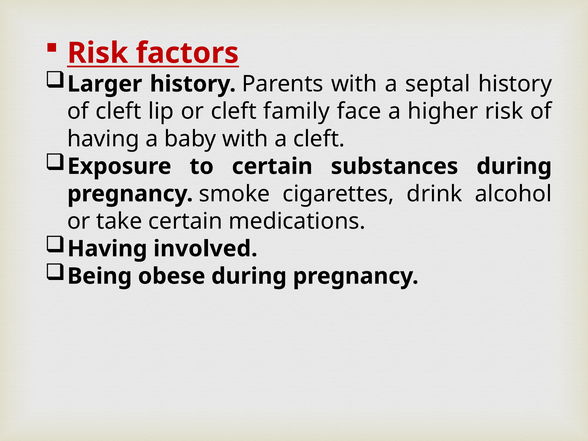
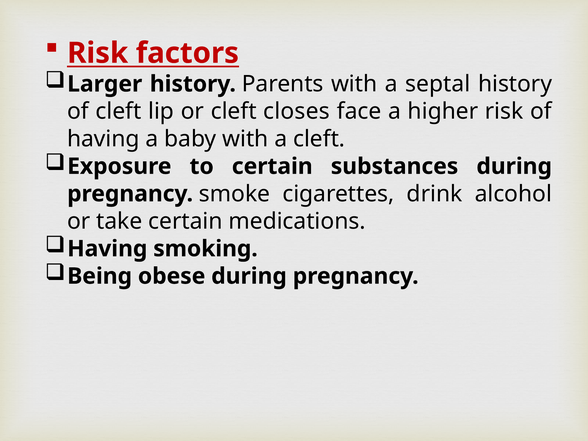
family: family -> closes (297, 111)
involved: involved -> smoking (205, 249)
